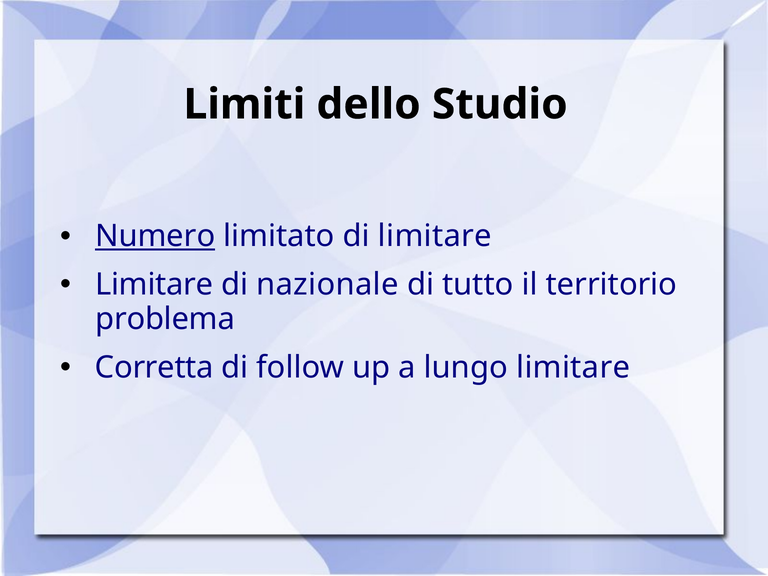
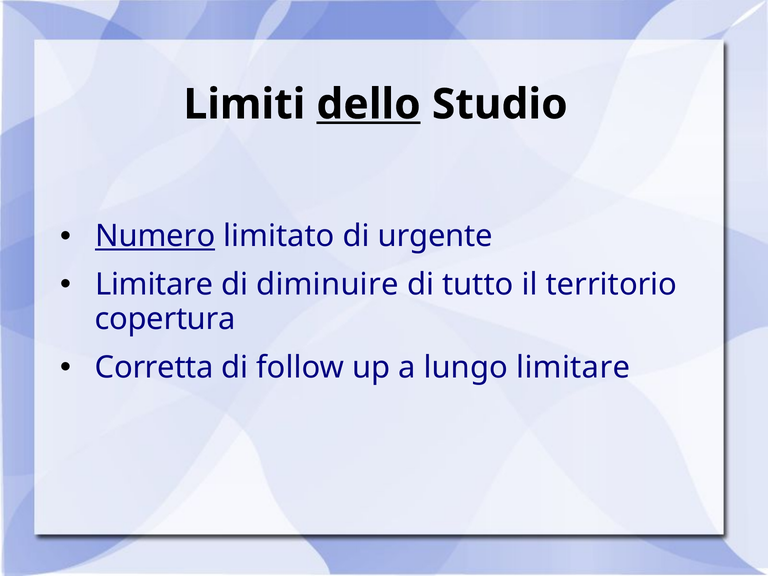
dello underline: none -> present (369, 104)
di limitare: limitare -> urgente (435, 236)
nazionale: nazionale -> diminuire (327, 285)
problema: problema -> copertura (165, 319)
